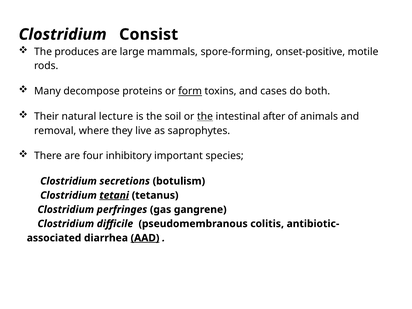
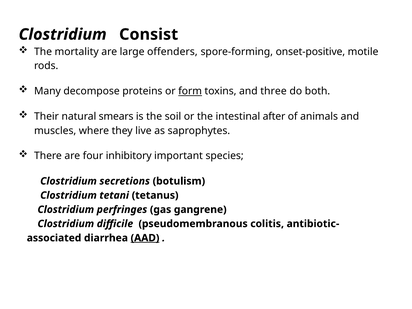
produces: produces -> mortality (77, 52)
mammals: mammals -> offenders (172, 52)
cases: cases -> three (274, 91)
lecture: lecture -> smears (116, 116)
the underline: present -> none (205, 116)
removal: removal -> muscles (55, 131)
tetani underline: present -> none (114, 195)
